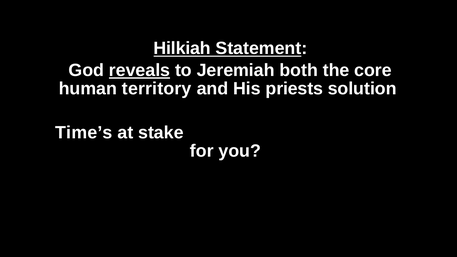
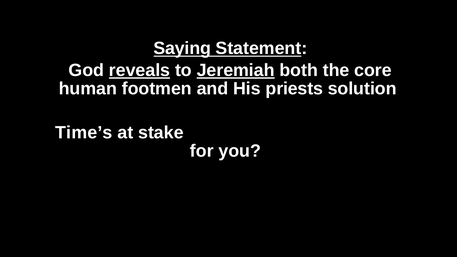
Hilkiah: Hilkiah -> Saying (182, 48)
Jeremiah underline: none -> present (236, 70)
territory: territory -> footmen (157, 89)
